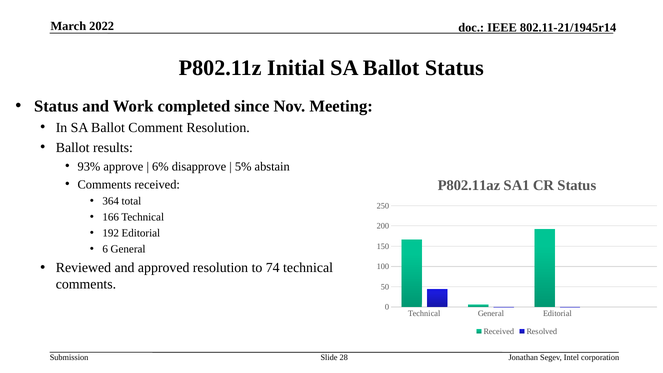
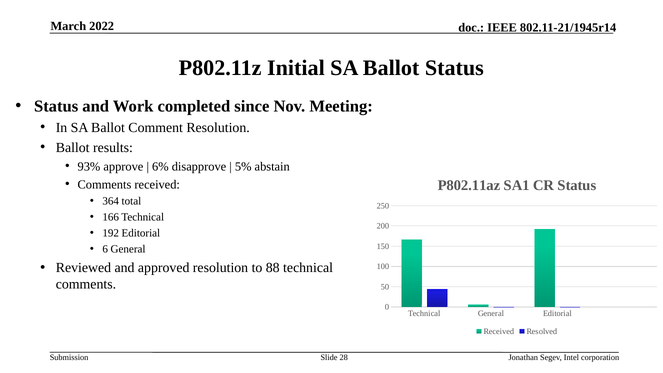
74: 74 -> 88 (273, 268)
